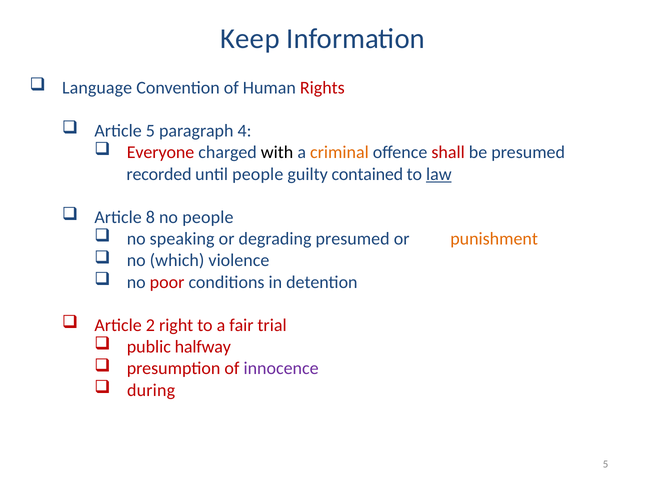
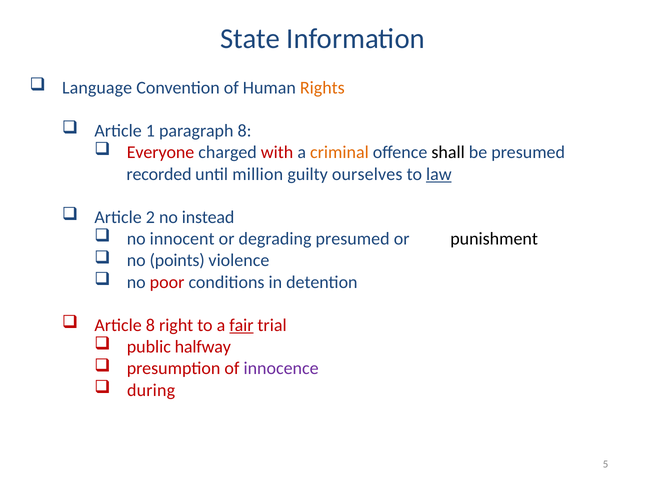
Keep: Keep -> State (250, 39)
Rights colour: red -> orange (322, 87)
Article 5: 5 -> 1 (150, 131)
paragraph 4: 4 -> 8 (245, 131)
with colour: black -> red (277, 152)
shall colour: red -> black (448, 152)
until people: people -> million (258, 174)
contained: contained -> ourselves (367, 174)
8: 8 -> 2 (150, 217)
no people: people -> instead (208, 217)
speaking: speaking -> innocent (182, 239)
punishment colour: orange -> black (494, 239)
which: which -> points (177, 260)
Article 2: 2 -> 8 (150, 325)
fair underline: none -> present (241, 325)
